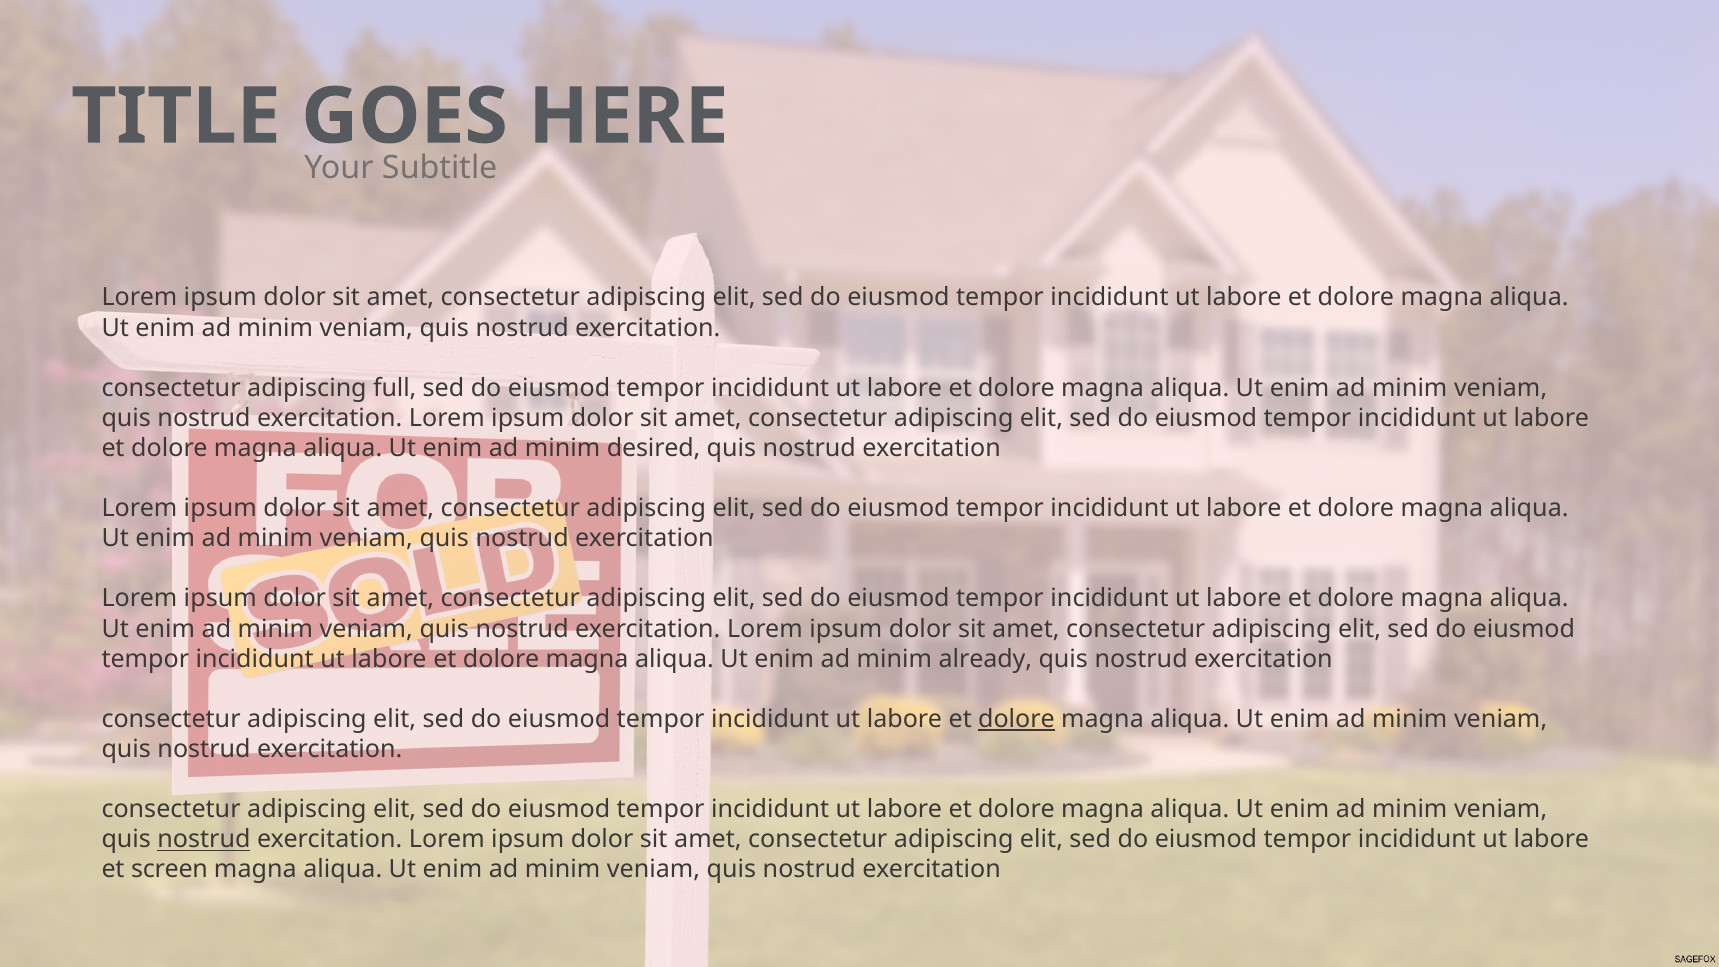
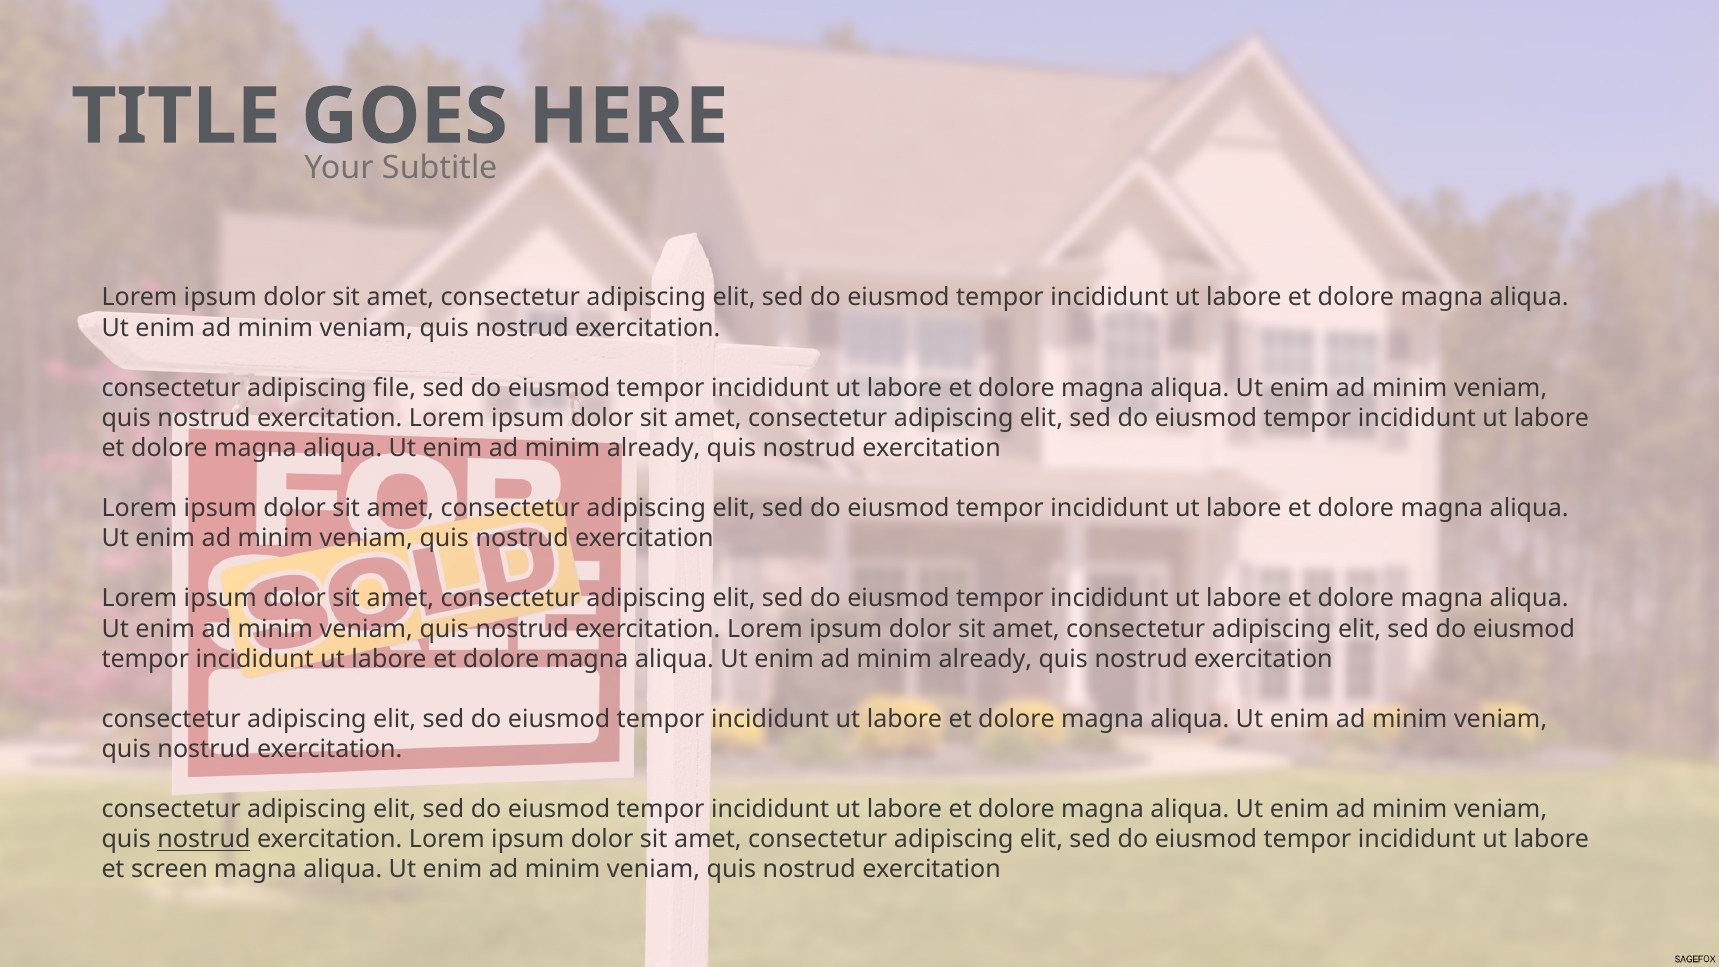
full: full -> file (395, 388)
desired: desired -> already (654, 448)
dolore underline: present -> none (1016, 719)
